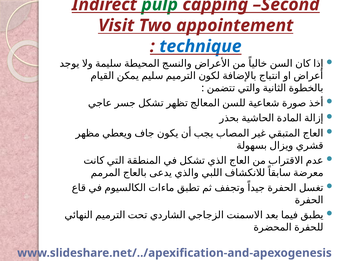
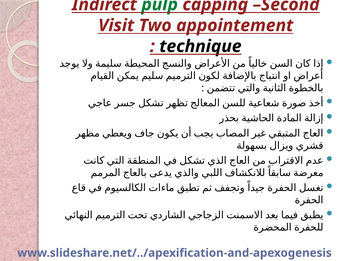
technique colour: blue -> black (200, 46)
